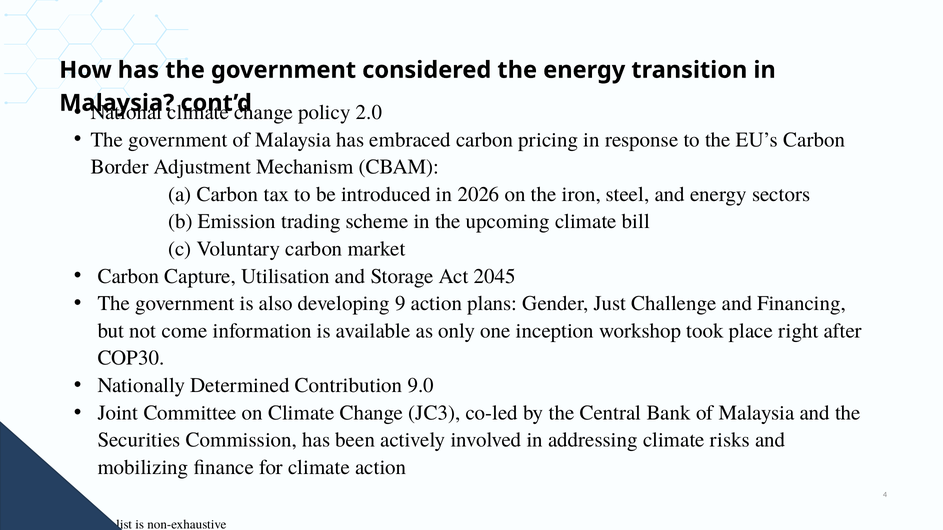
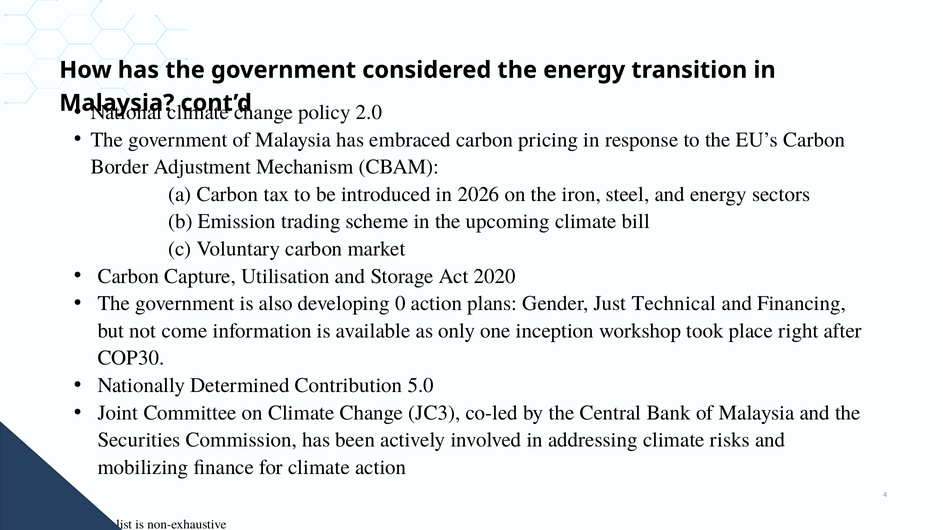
2045: 2045 -> 2020 (495, 276)
9: 9 -> 0 (400, 304)
Challenge: Challenge -> Technical (674, 304)
9.0: 9.0 -> 5.0 (421, 386)
